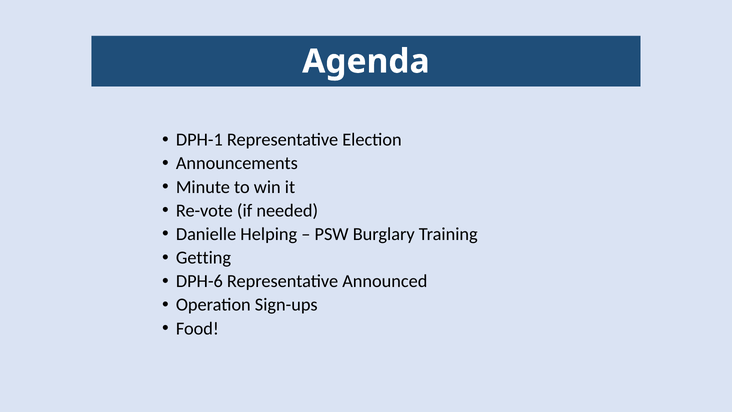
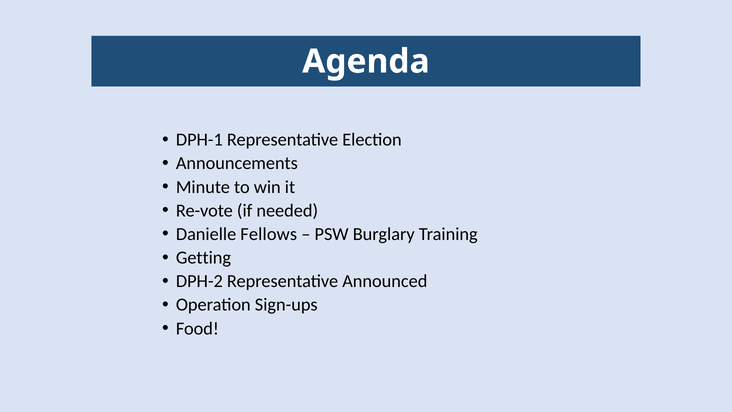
Helping: Helping -> Fellows (269, 234)
DPH-6: DPH-6 -> DPH-2 (199, 281)
